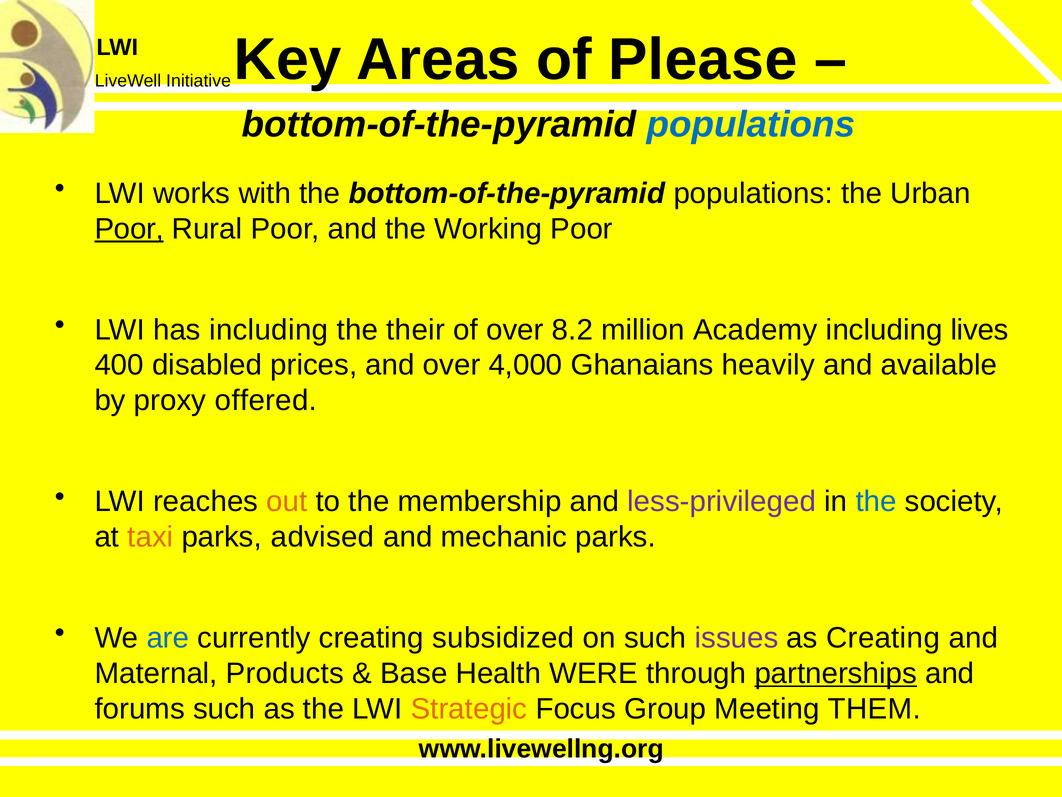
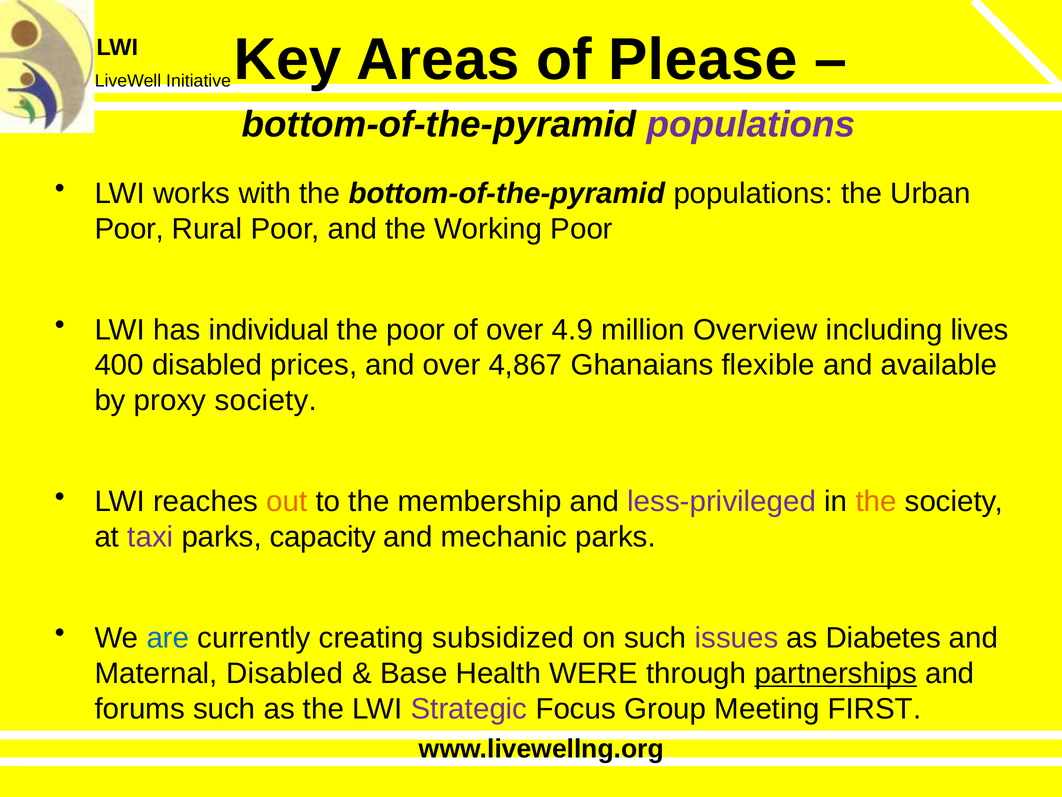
populations colour: blue -> purple (751, 125)
Poor underline: present -> none (129, 229)
has including: including -> individual (269, 330)
the their: their -> poor (416, 330)
8.2: 8.2 -> 4.9 (572, 330)
Academy: Academy -> Overview (755, 330)
4,000: 4,000 -> 4,867 (525, 365)
heavily: heavily -> flexible (768, 365)
proxy offered: offered -> society (266, 400)
the colour: blue -> orange (876, 501)
taxi colour: orange -> purple (150, 537)
advised: advised -> capacity (323, 537)
as Creating: Creating -> Diabetes (883, 638)
Maternal Products: Products -> Disabled (285, 673)
Strategic colour: orange -> purple (469, 709)
THEM: THEM -> FIRST (874, 709)
